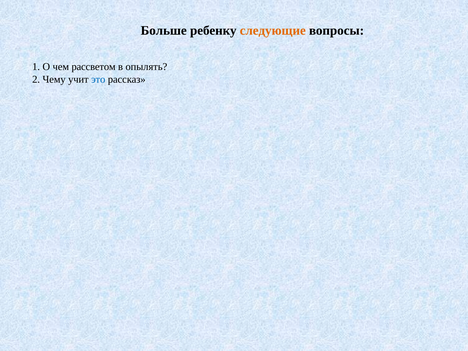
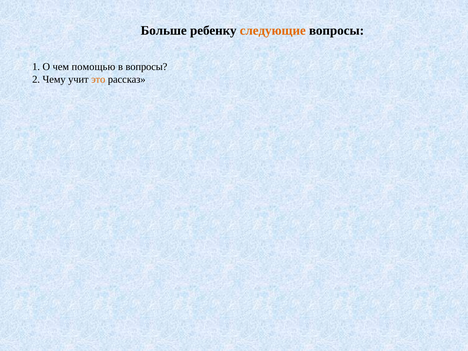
рассветом: рассветом -> помощью (93, 67)
в опылять: опылять -> вопросы (146, 67)
это colour: blue -> orange (98, 79)
